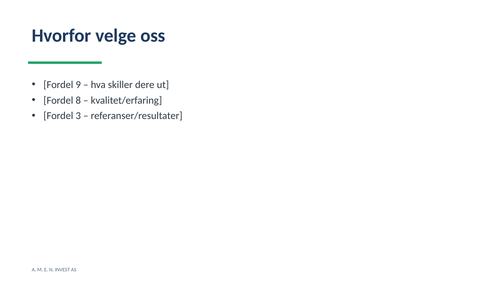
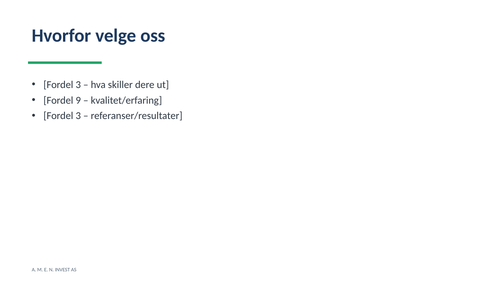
9: 9 -> 3 (78, 85)
8: 8 -> 9 (78, 100)
